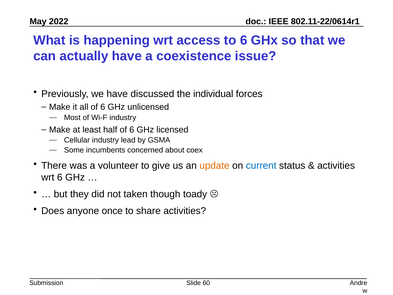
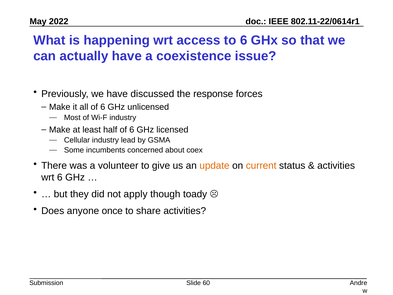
individual: individual -> response (213, 94)
current colour: blue -> orange (261, 166)
taken: taken -> apply (136, 194)
